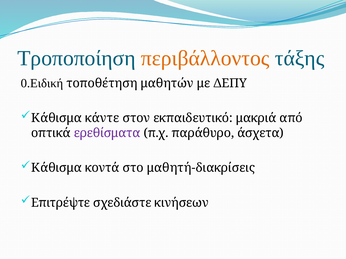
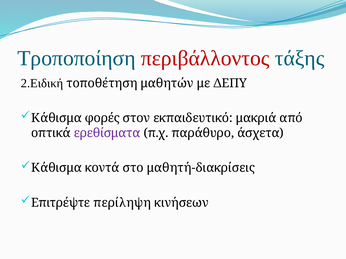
περιβάλλοντος colour: orange -> red (205, 58)
0.Ειδική: 0.Ειδική -> 2.Ειδική (42, 83)
κάντε: κάντε -> φορές (102, 118)
σχεδιάστε: σχεδιάστε -> περίληψη (122, 203)
